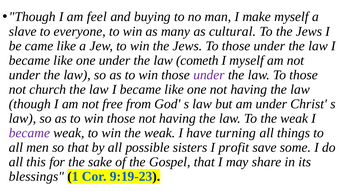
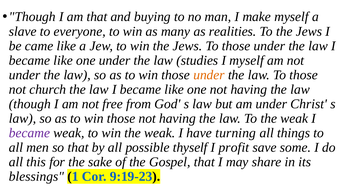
am feel: feel -> that (97, 17)
cultural: cultural -> realities (233, 31)
cometh: cometh -> studies (197, 60)
under colour: purple -> orange (209, 75)
sisters: sisters -> thyself (190, 148)
